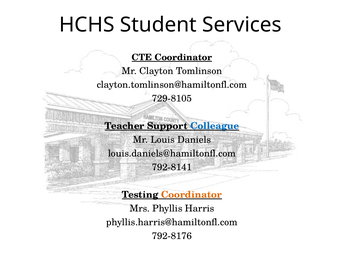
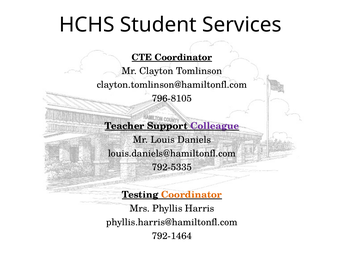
729-8105: 729-8105 -> 796-8105 (172, 99)
Colleague colour: blue -> purple (215, 126)
792-8141: 792-8141 -> 792-5335 (172, 168)
792-8176: 792-8176 -> 792-1464 (172, 237)
